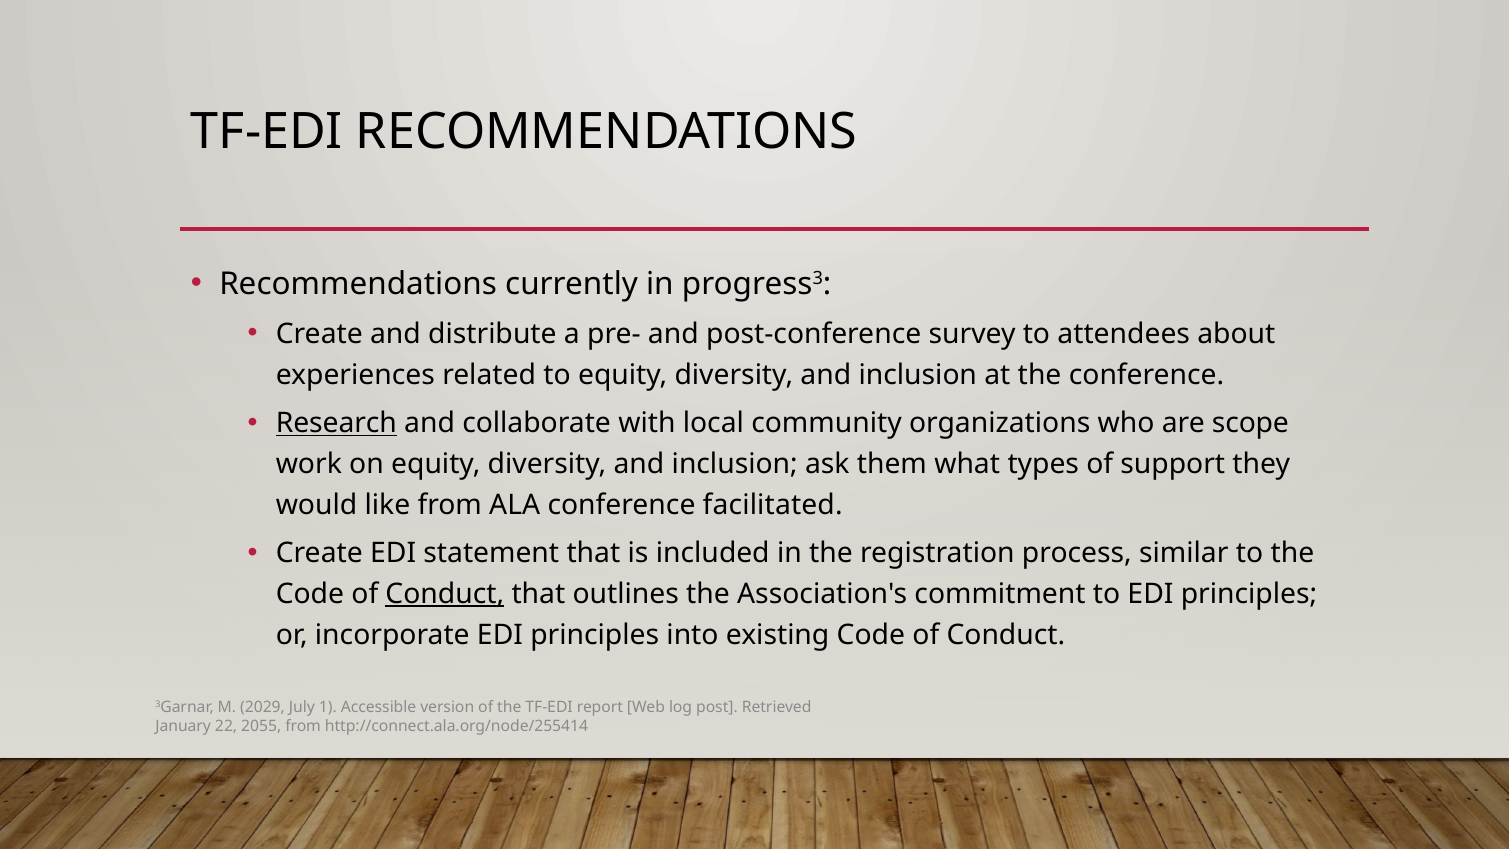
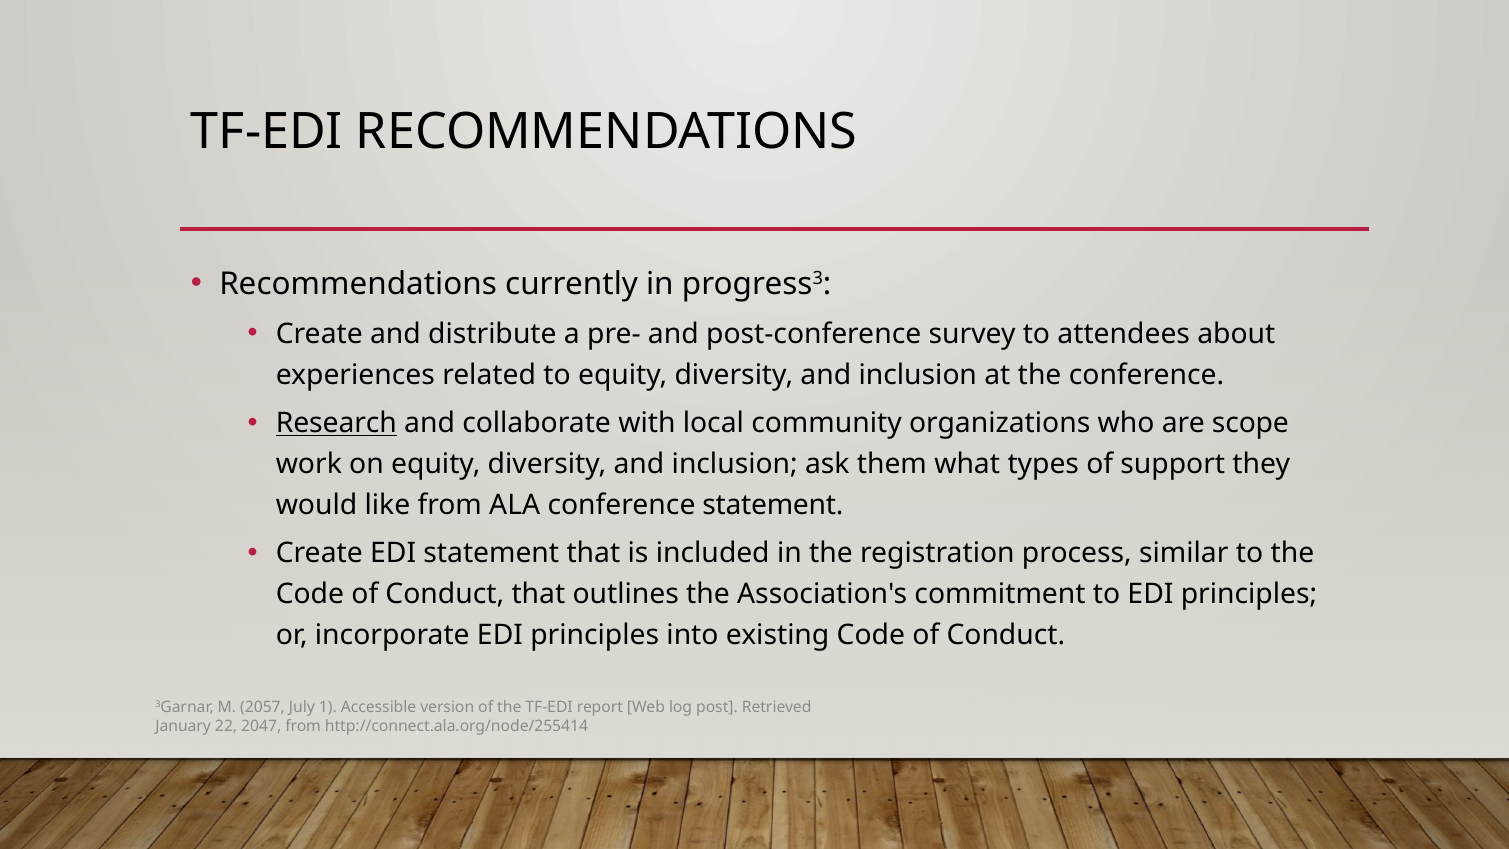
conference facilitated: facilitated -> statement (773, 505)
Conduct underline: present -> none (445, 594)
2029: 2029 -> 2057 (263, 707)
2055: 2055 -> 2047 (261, 726)
